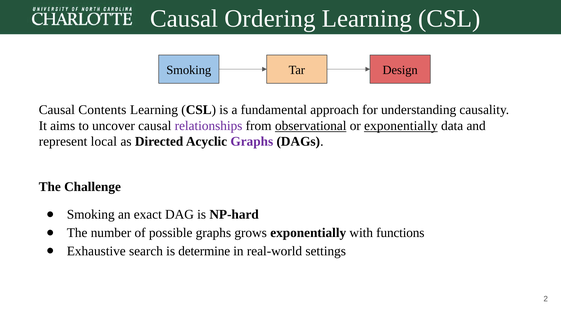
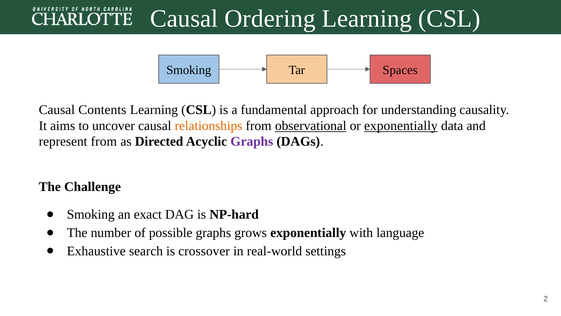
Design: Design -> Spaces (400, 70)
relationships colour: purple -> orange (209, 126)
represent local: local -> from (104, 141)
functions: functions -> language (400, 232)
determine: determine -> crossover (204, 251)
